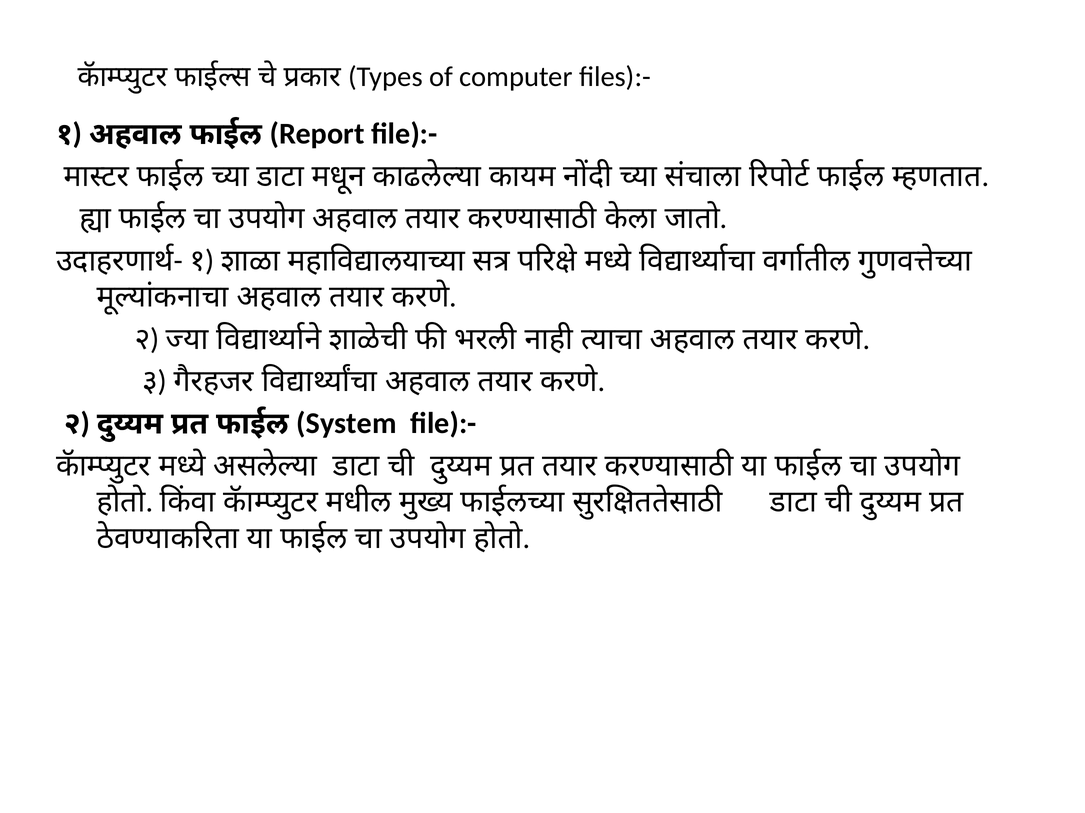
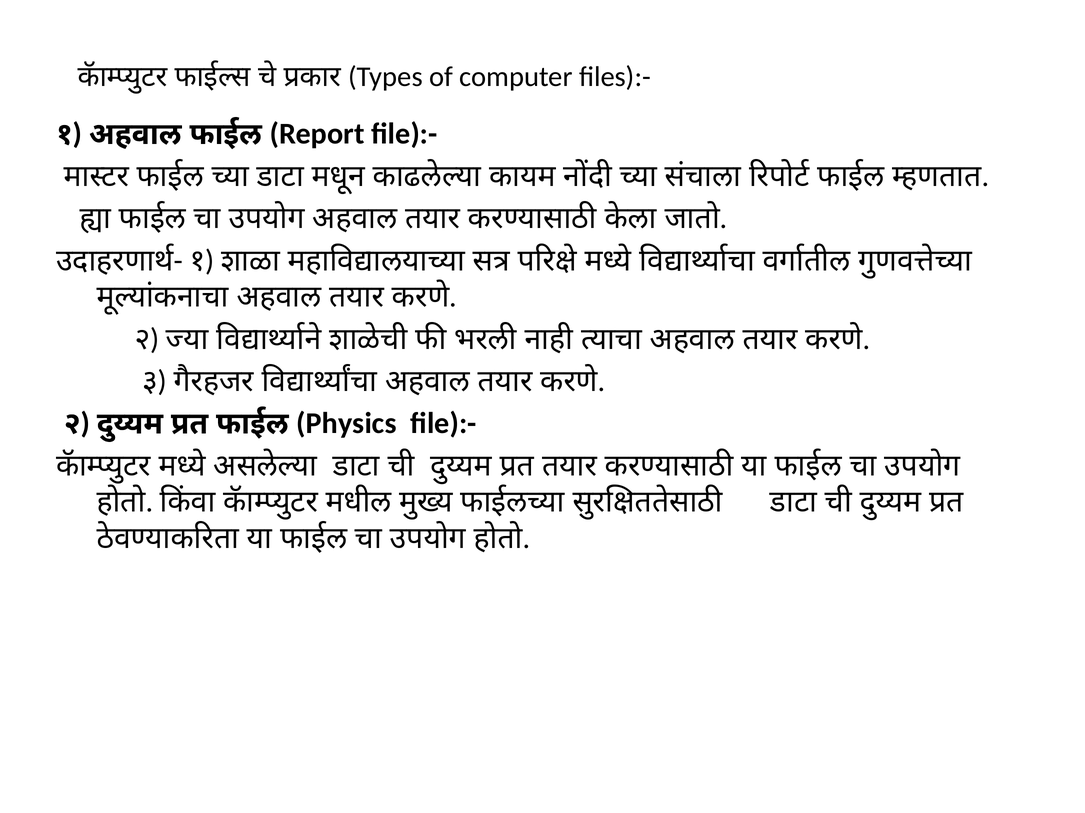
System: System -> Physics (347, 424)
